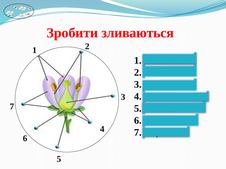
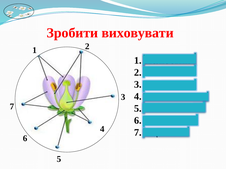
зливаються: зливаються -> виховувати (138, 33)
